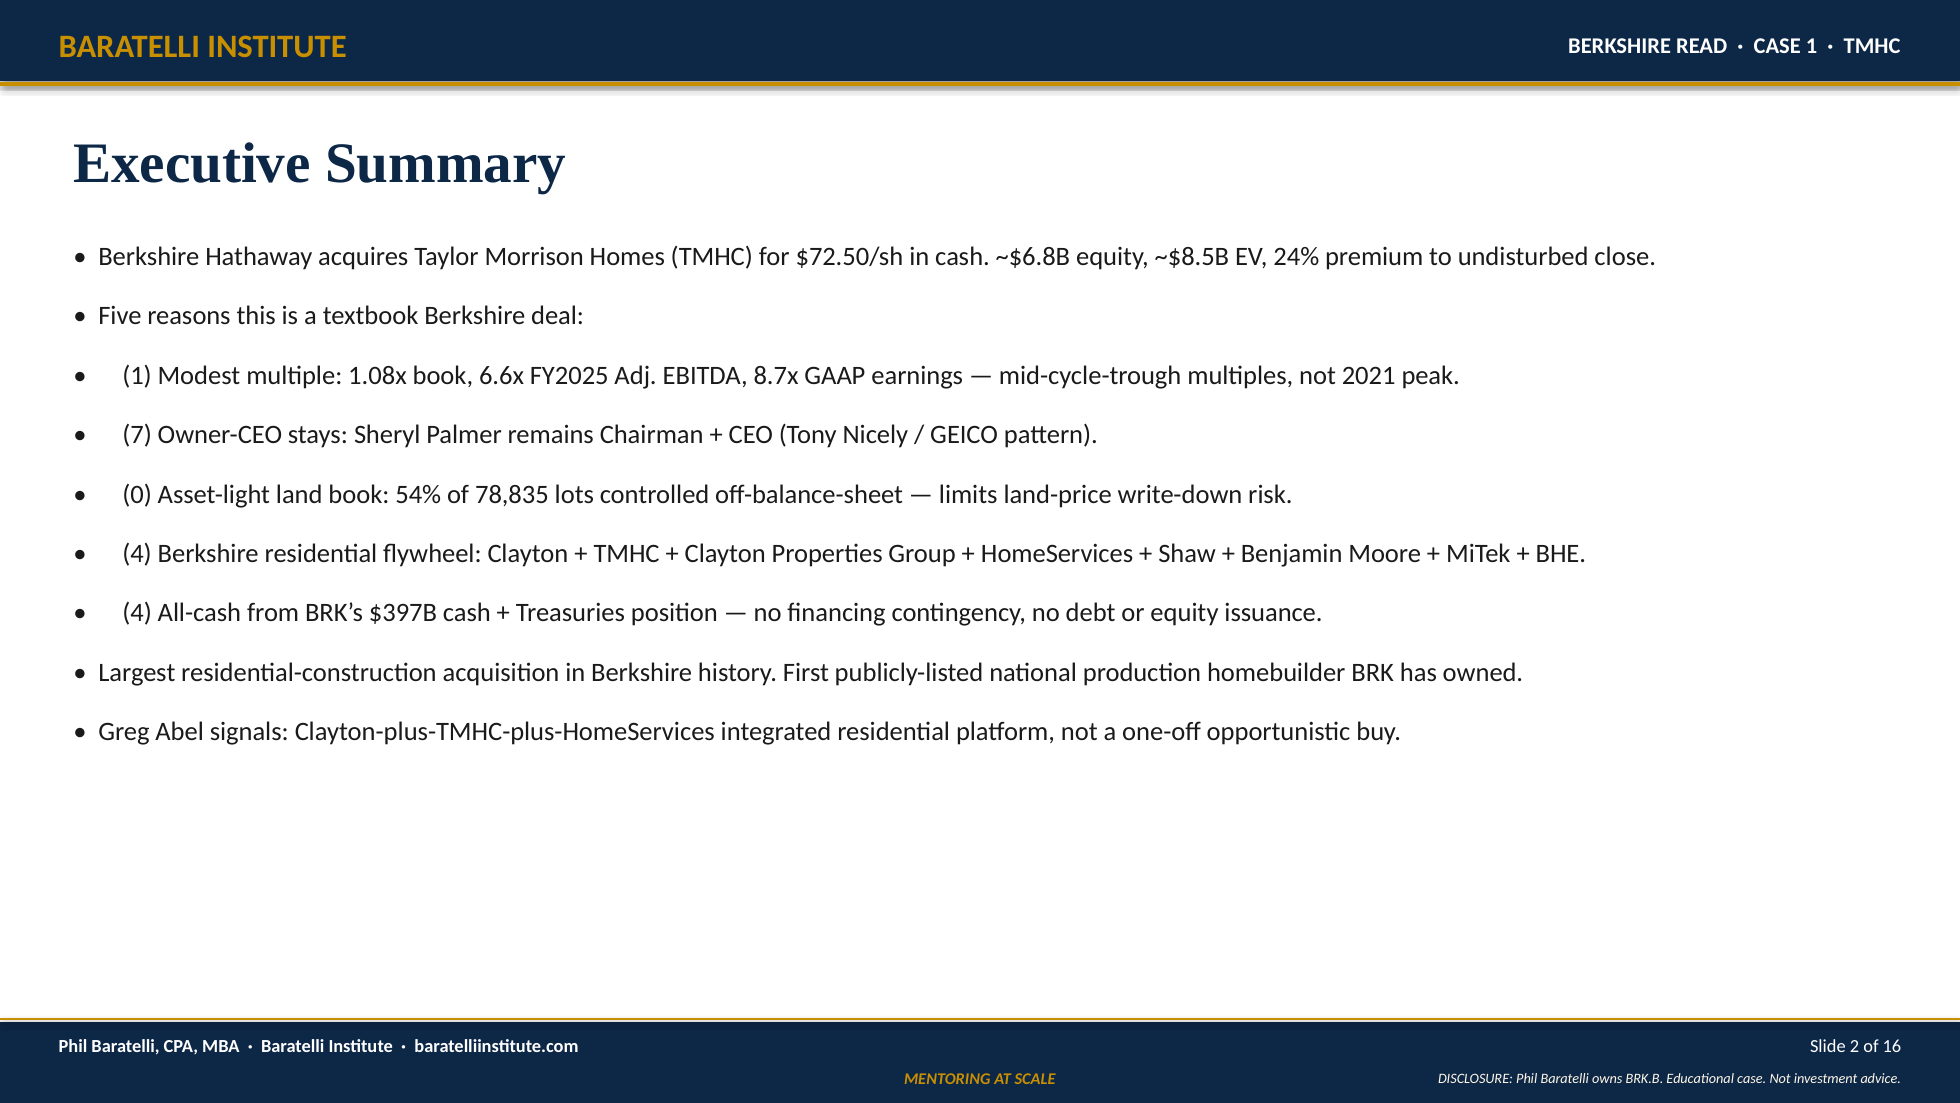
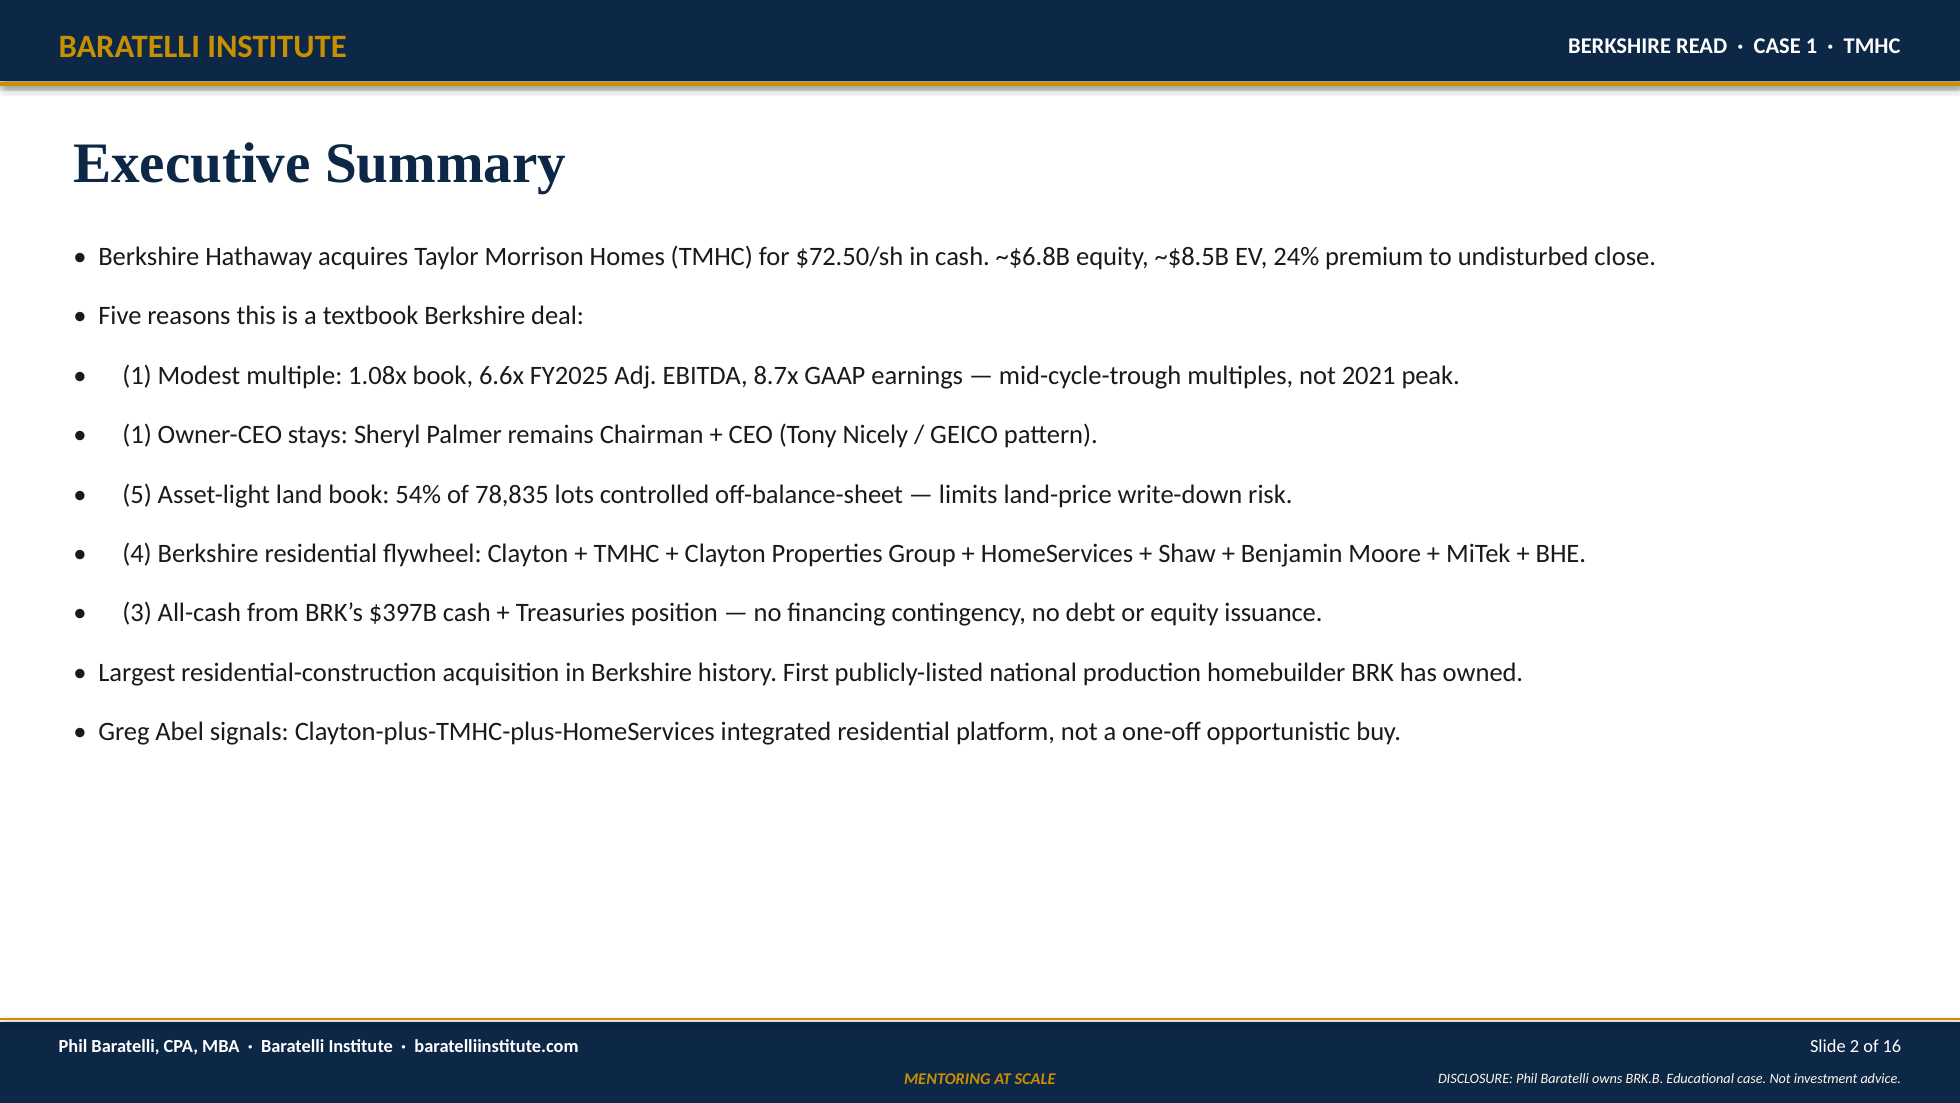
7: 7 -> 1 (137, 435)
0: 0 -> 5 (137, 494)
4: 4 -> 3 (137, 613)
